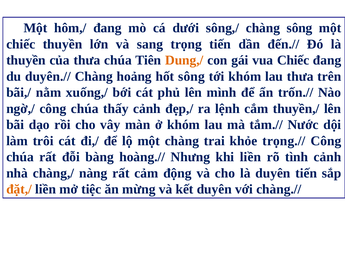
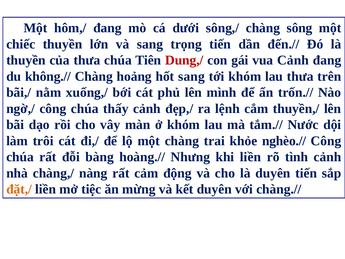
Dung,/ colour: orange -> red (184, 60)
vua Chiếc: Chiếc -> Cảnh (293, 60)
duyên.//: duyên.// -> không.// (48, 76)
hốt sông: sông -> sang (191, 76)
trọng.//: trọng.// -> nghèo.// (284, 141)
